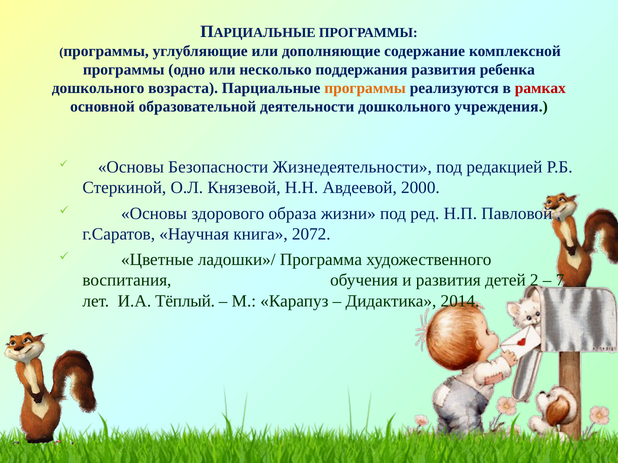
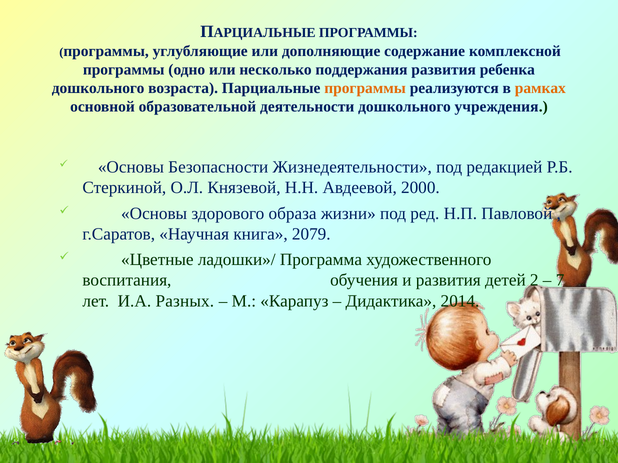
рамках colour: red -> orange (540, 88)
2072: 2072 -> 2079 (311, 234)
Тёплый: Тёплый -> Разных (185, 301)
